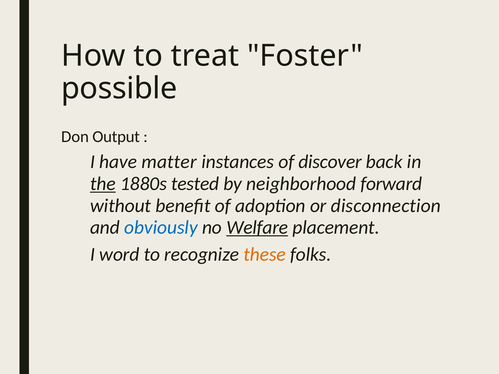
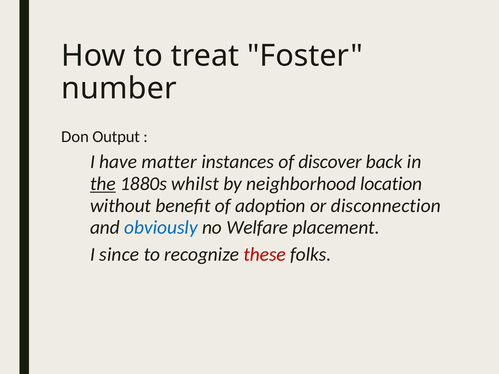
possible: possible -> number (119, 88)
tested: tested -> whilst (195, 184)
forward: forward -> location (391, 184)
Welfare underline: present -> none (257, 228)
word: word -> since (119, 254)
these colour: orange -> red (265, 254)
